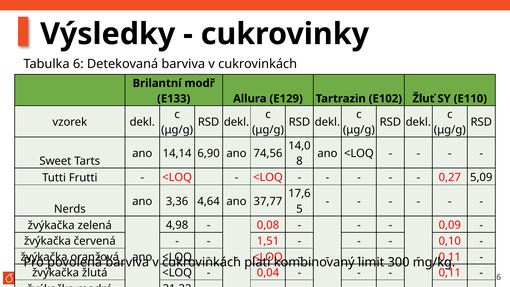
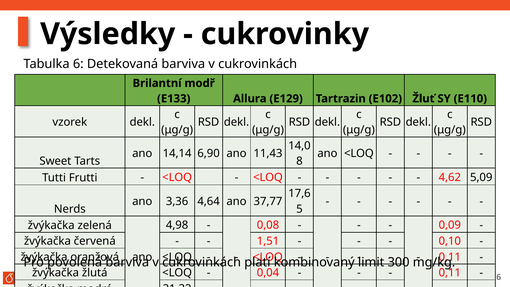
74,56: 74,56 -> 11,43 (268, 153)
0,27: 0,27 -> 4,62 (450, 177)
